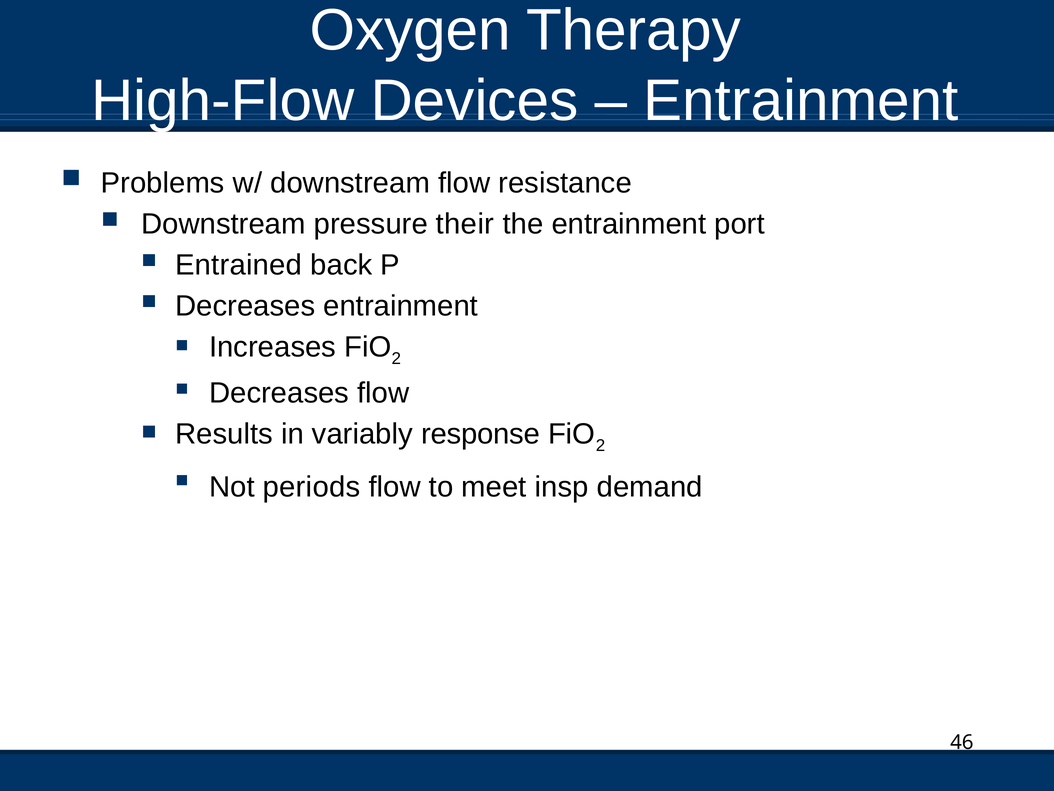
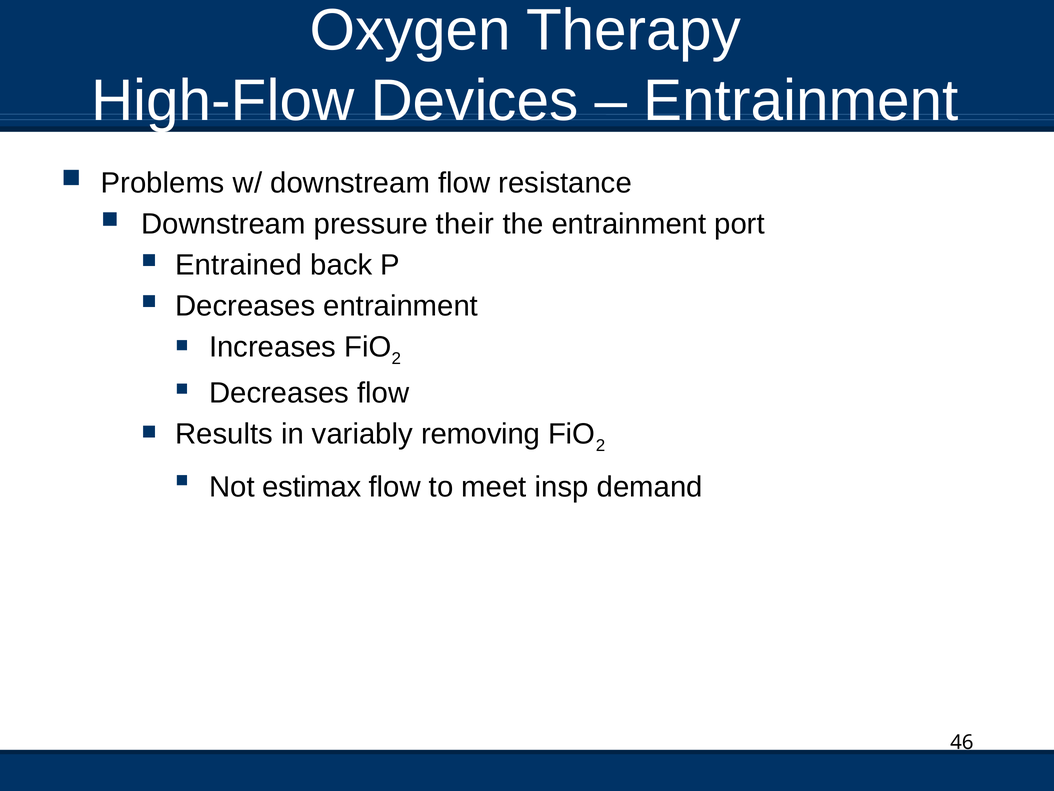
response: response -> removing (481, 434)
periods: periods -> estimax (312, 487)
